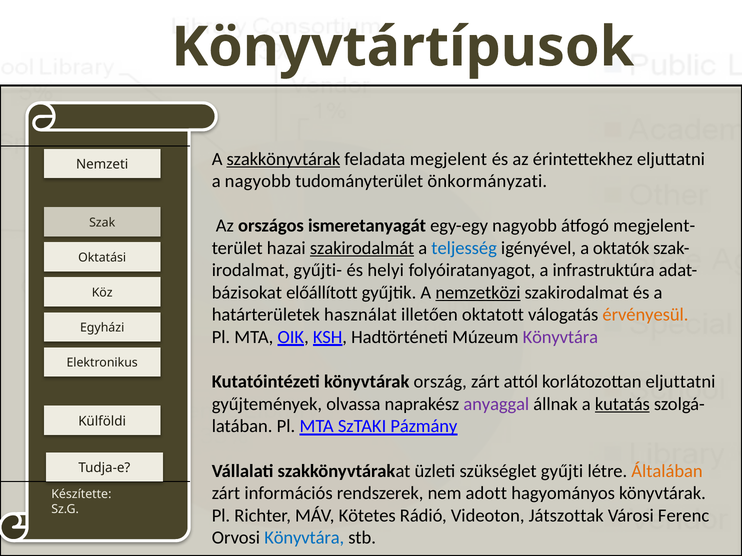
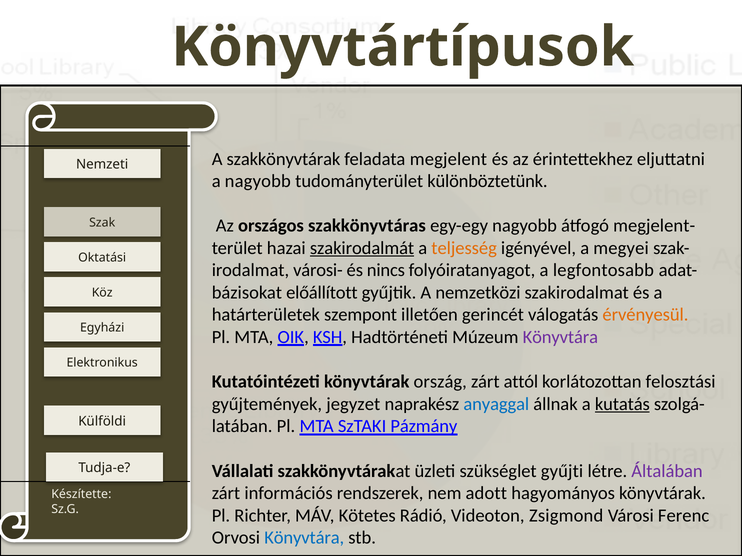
szakkönyvtárak underline: present -> none (283, 159)
önkormányzati: önkormányzati -> különböztetünk (487, 181)
ismeretanyagát: ismeretanyagát -> szakkönyvtáras (367, 226)
teljesség colour: blue -> orange (464, 248)
oktatók: oktatók -> megyei (621, 248)
gyűjti-: gyűjti- -> városi- (318, 270)
helyi: helyi -> nincs (386, 270)
infrastruktúra: infrastruktúra -> legfontosabb (603, 270)
nemzetközi underline: present -> none (478, 293)
használat: használat -> szempont (361, 315)
oktatott: oktatott -> gerincét (493, 315)
korlátozottan eljuttatni: eljuttatni -> felosztási (681, 382)
olvassa: olvassa -> jegyzet (353, 404)
anyaggal colour: purple -> blue (496, 404)
Általában colour: orange -> purple (667, 472)
Játszottak: Játszottak -> Zsigmond (566, 516)
